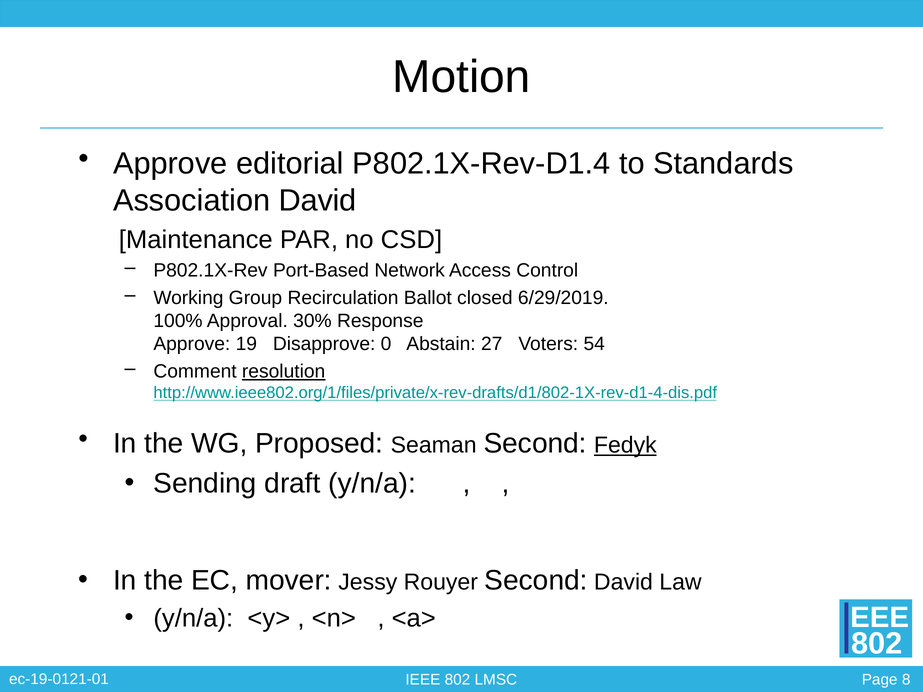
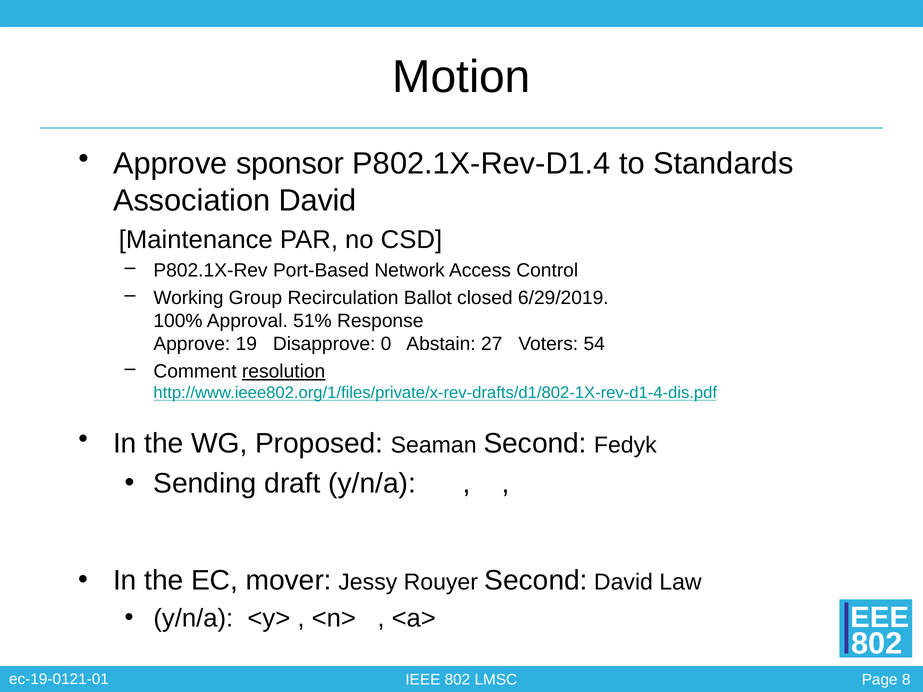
editorial: editorial -> sponsor (290, 164)
30%: 30% -> 51% (312, 321)
Fedyk underline: present -> none (625, 445)
